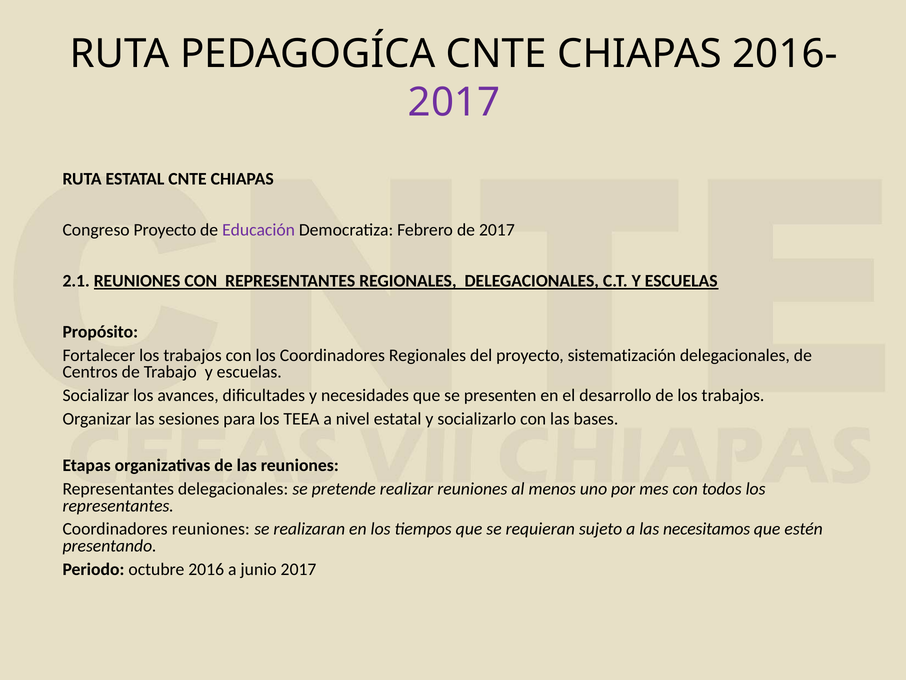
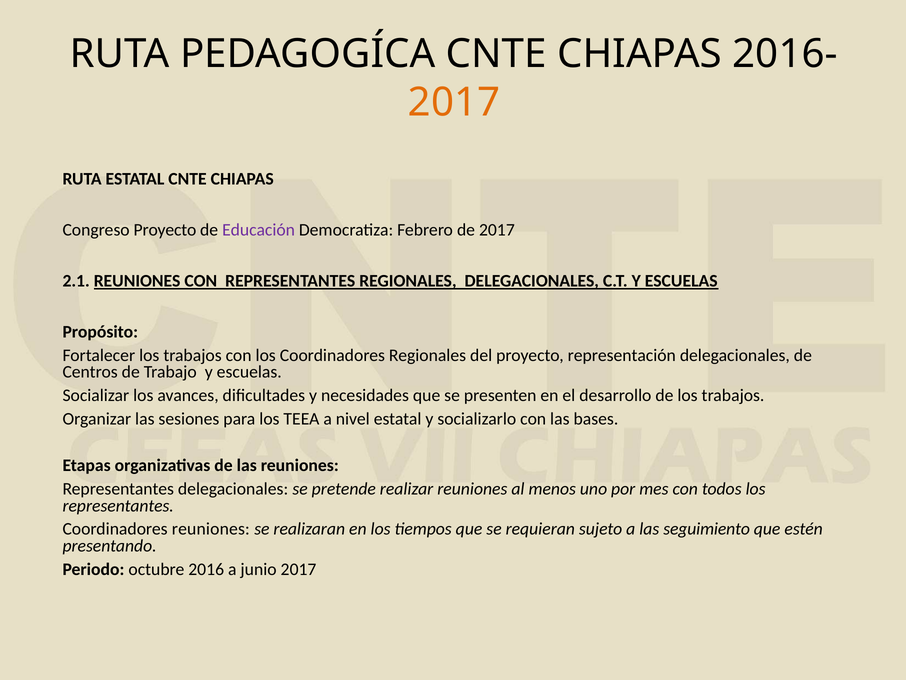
2017 colour: purple -> orange (454, 102)
sistematización: sistematización -> representación (622, 355)
necesitamos: necesitamos -> seguimiento (707, 529)
